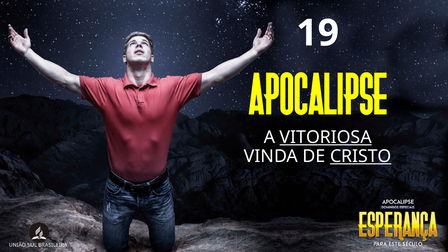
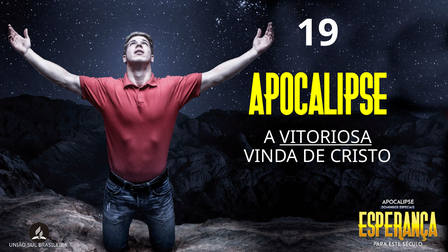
CRISTO underline: present -> none (361, 156)
